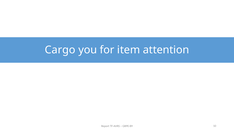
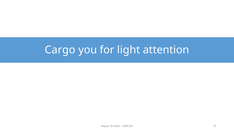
item: item -> light (129, 50)
